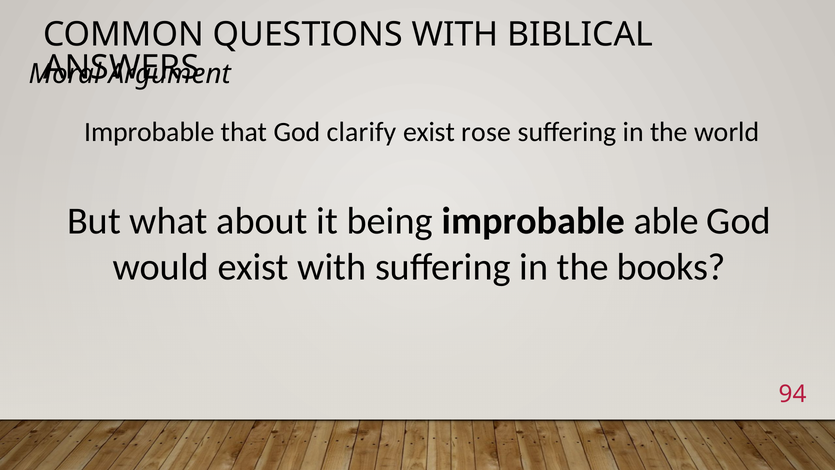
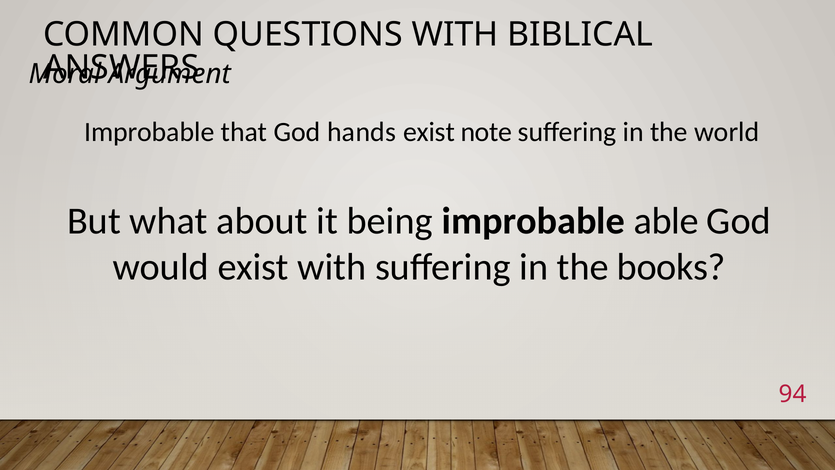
clarify: clarify -> hands (362, 132)
rose: rose -> note (486, 132)
